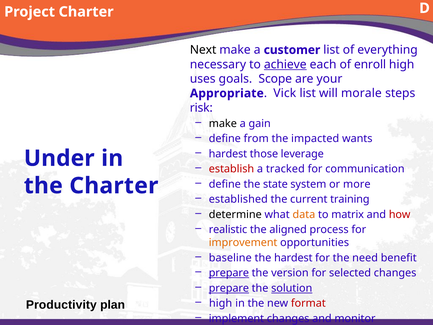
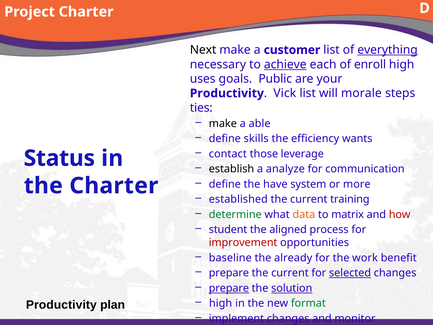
everything underline: none -> present (388, 50)
Scope: Scope -> Public (275, 79)
Appropriate: Appropriate -> Productivity (227, 93)
risk: risk -> ties (201, 108)
gain: gain -> able (260, 123)
from: from -> skills (256, 139)
impacted: impacted -> efficiency (315, 139)
hardest: hardest -> contact (228, 154)
Under: Under -> Status (59, 158)
establish colour: red -> black (231, 169)
tracked: tracked -> analyze (285, 169)
state: state -> have (275, 184)
determine colour: black -> green (235, 214)
realistic: realistic -> student (228, 230)
improvement colour: orange -> red (243, 243)
the hardest: hardest -> already (293, 258)
need: need -> work (365, 258)
prepare underline: present -> none (229, 273)
version: version -> current (290, 273)
selected underline: none -> present (350, 273)
format colour: red -> green (308, 303)
